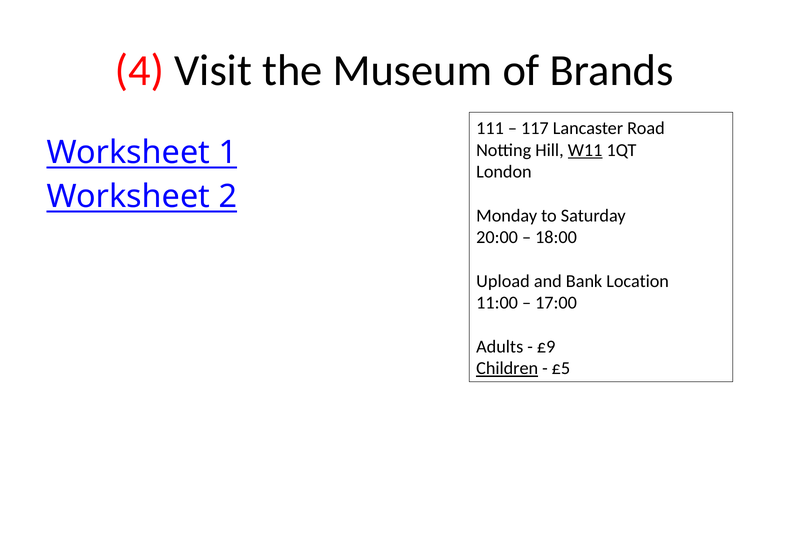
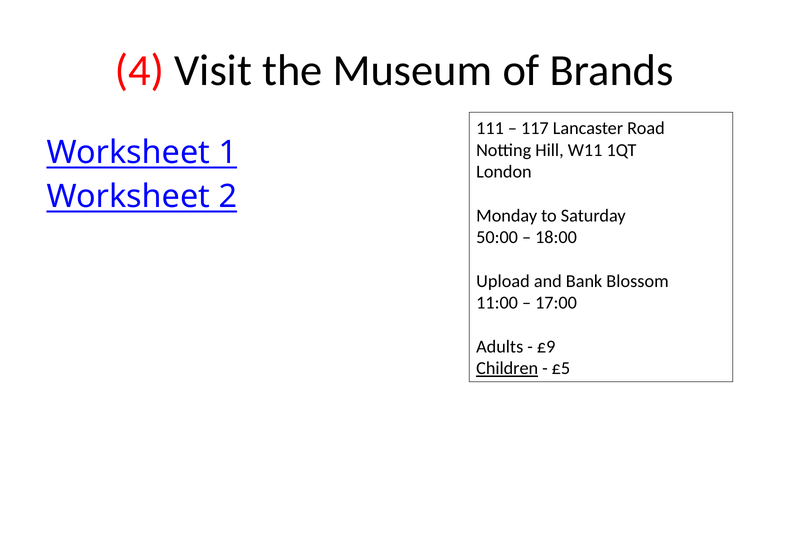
W11 underline: present -> none (585, 150)
20:00: 20:00 -> 50:00 (497, 238)
Location: Location -> Blossom (638, 281)
